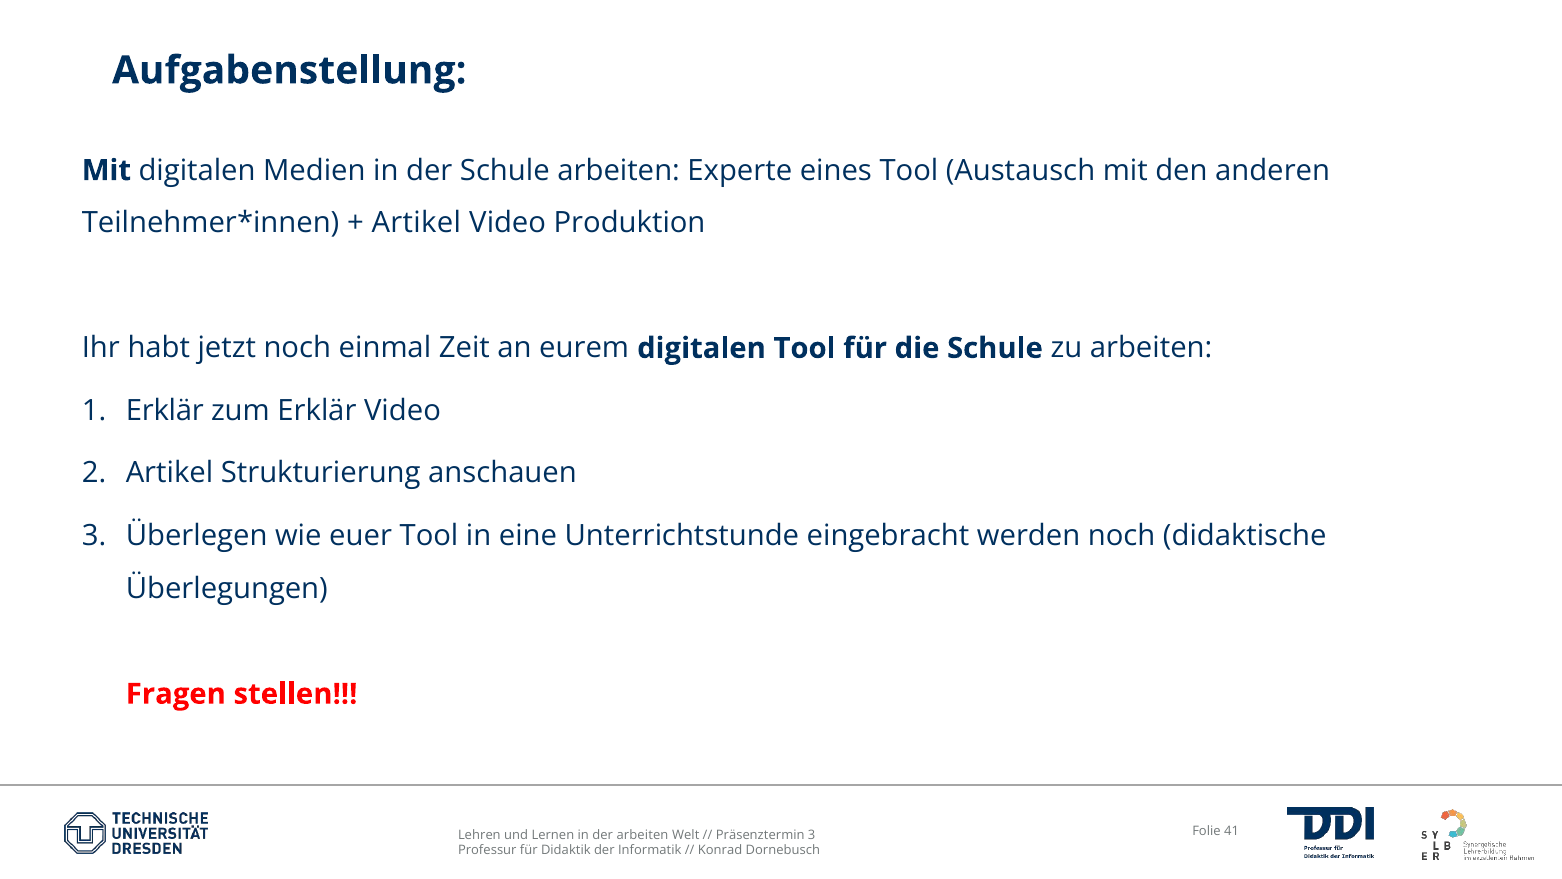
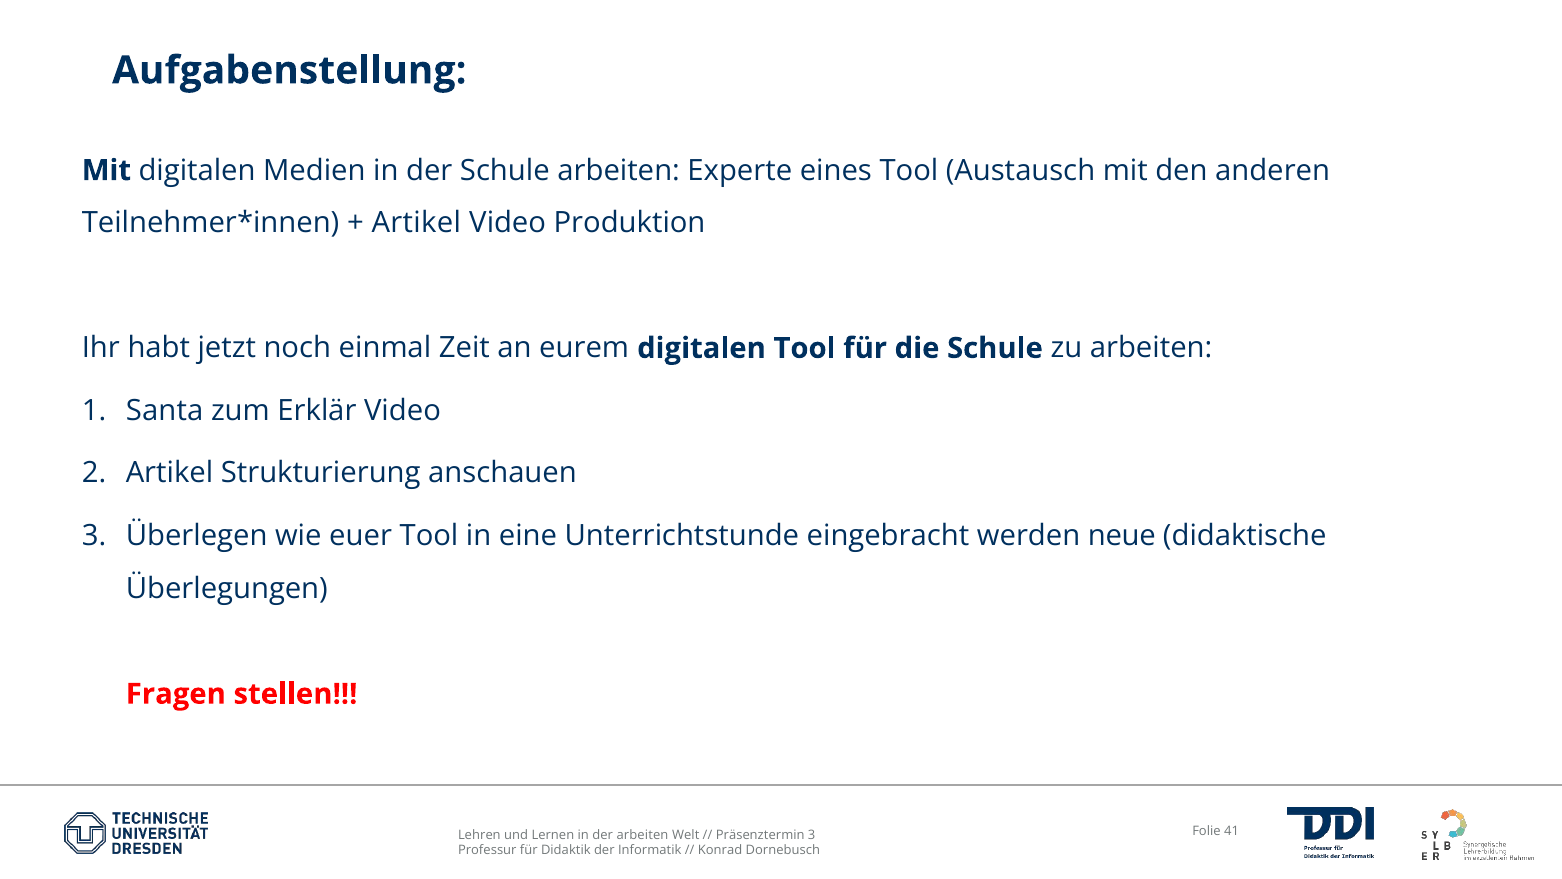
Erklär: Erklär -> Santa (165, 411)
werden noch: noch -> neue (1122, 536)
